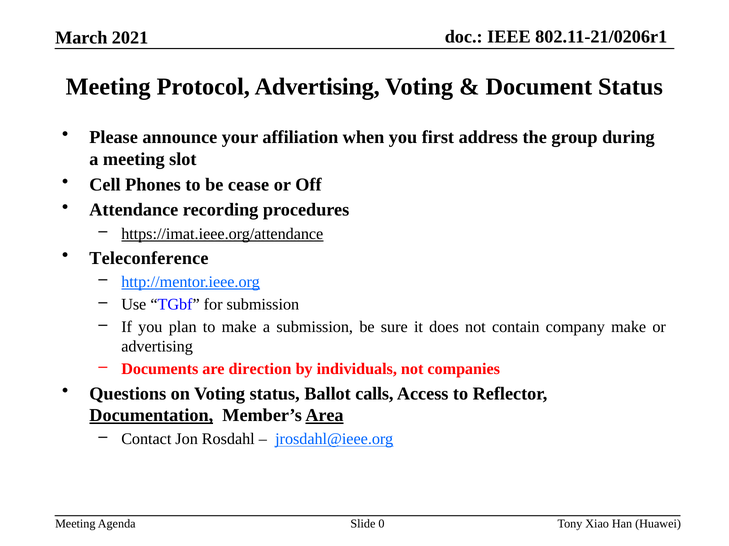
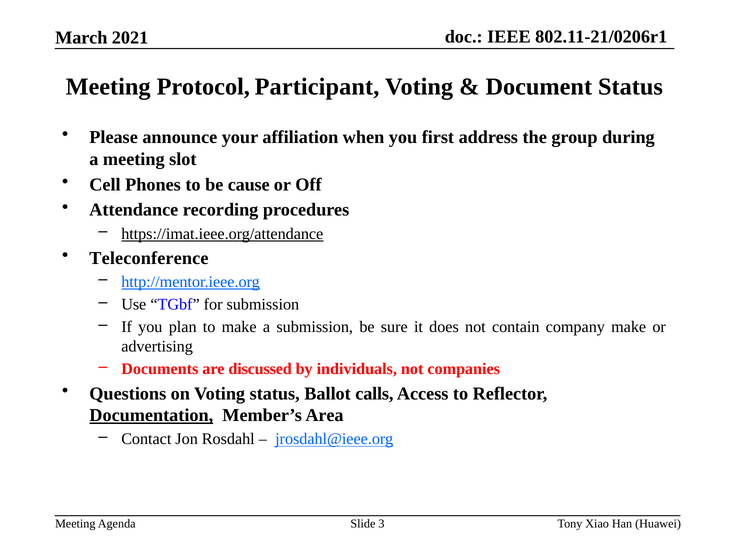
Protocol Advertising: Advertising -> Participant (317, 87)
cease: cease -> cause (249, 185)
direction: direction -> discussed (260, 370)
Area underline: present -> none (324, 416)
0: 0 -> 3 (381, 524)
